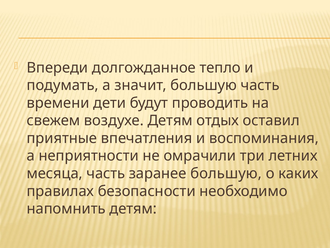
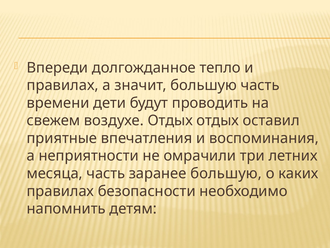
подумать: подумать -> правилах (63, 85)
воздухе Детям: Детям -> Отдых (170, 120)
